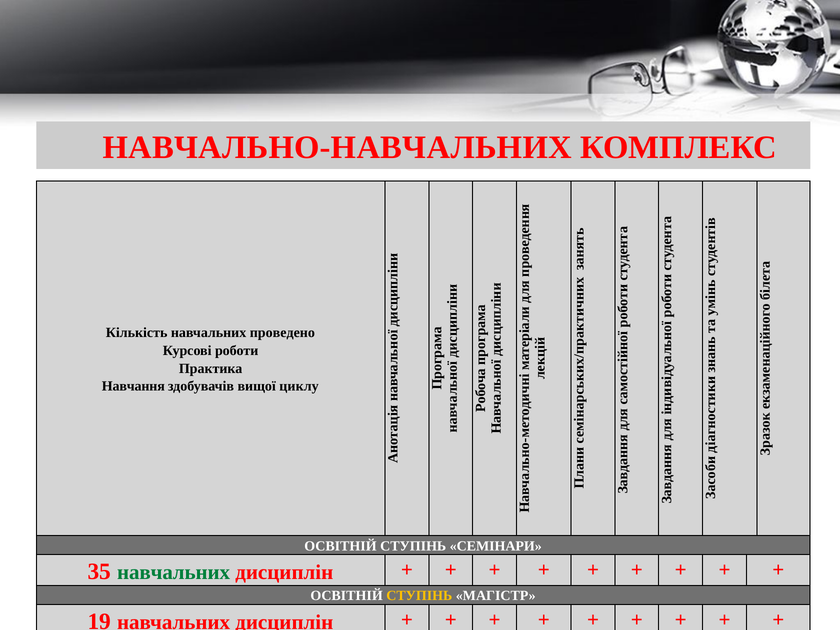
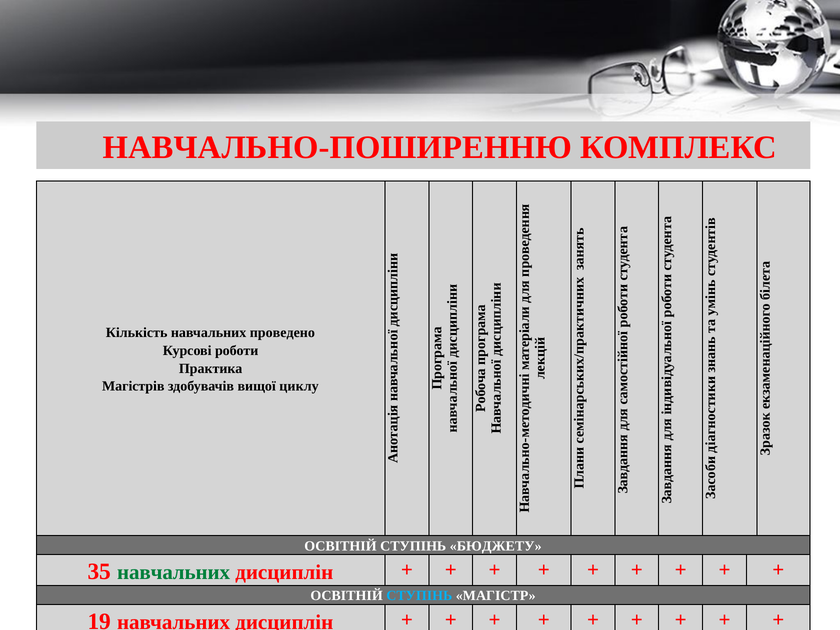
НАВЧАЛЬНО-НАВЧАЛЬНИХ: НАВЧАЛЬНО-НАВЧАЛЬНИХ -> НАВЧАЛЬНО-ПОШИРЕННЮ (337, 147)
Навчання: Навчання -> Магістрів (133, 386)
СЕМІНАРИ: СЕМІНАРИ -> БЮДЖЕТУ (496, 546)
СТУПІНЬ colour: yellow -> light blue (419, 596)
